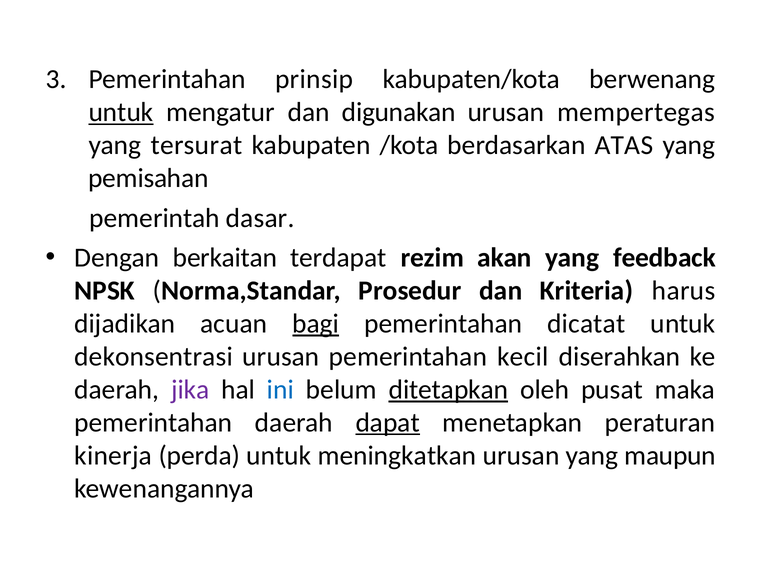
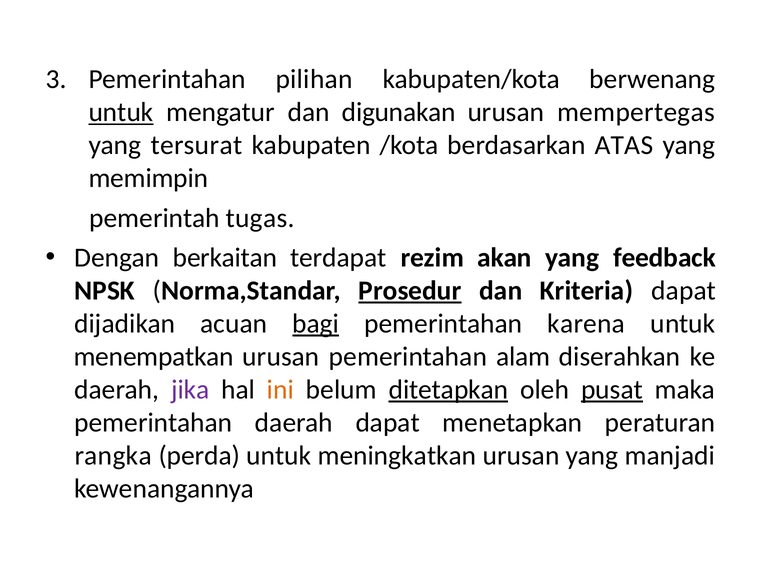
prinsip: prinsip -> pilihan (314, 79)
pemisahan: pemisahan -> memimpin (148, 178)
dasar: dasar -> tugas (260, 218)
Prosedur underline: none -> present (410, 291)
Kriteria harus: harus -> dapat (684, 291)
dicatat: dicatat -> karena (586, 324)
dekonsentrasi: dekonsentrasi -> menempatkan (154, 357)
kecil: kecil -> alam (523, 357)
ini colour: blue -> orange (280, 390)
pusat underline: none -> present (612, 390)
dapat underline: present -> none (388, 423)
kinerja: kinerja -> rangka (113, 456)
maupun: maupun -> manjadi (670, 456)
